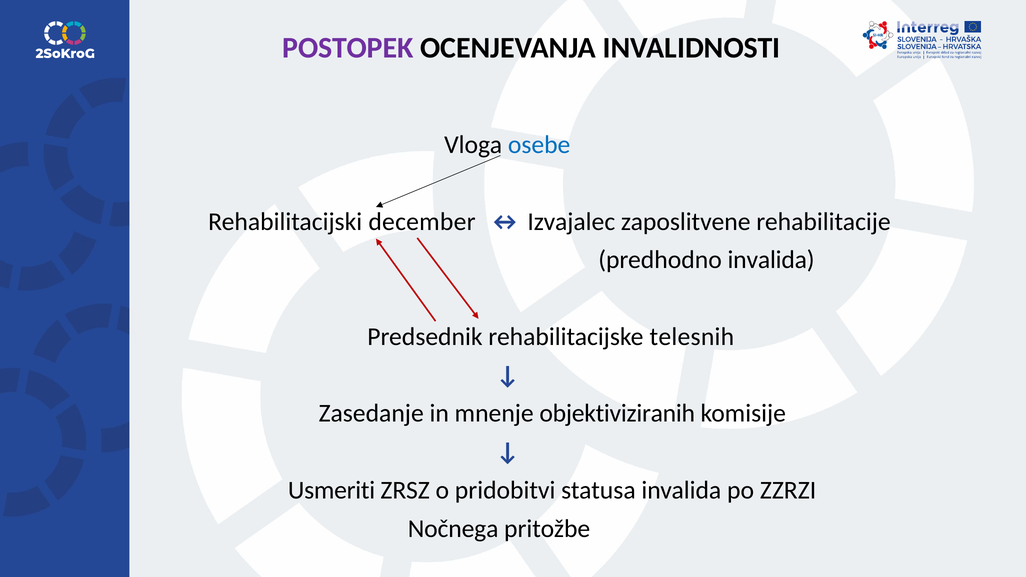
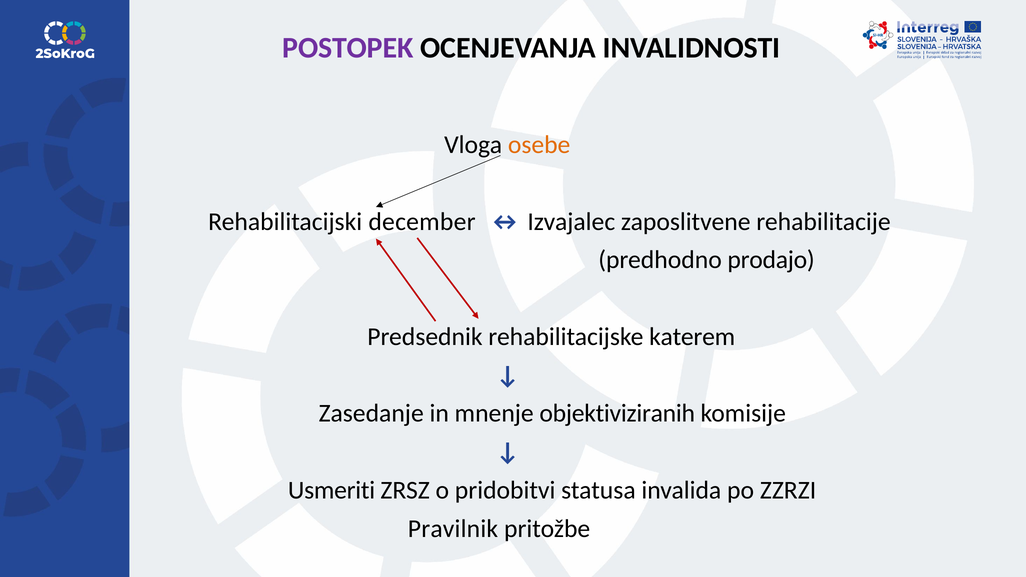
osebe colour: blue -> orange (539, 145)
predhodno invalida: invalida -> prodajo (771, 260)
telesnih: telesnih -> katerem (692, 337)
Nočnega: Nočnega -> Pravilnik (453, 529)
